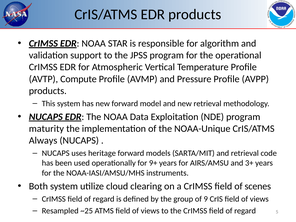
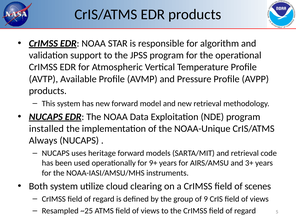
Compute: Compute -> Available (78, 79)
maturity: maturity -> installed (46, 129)
